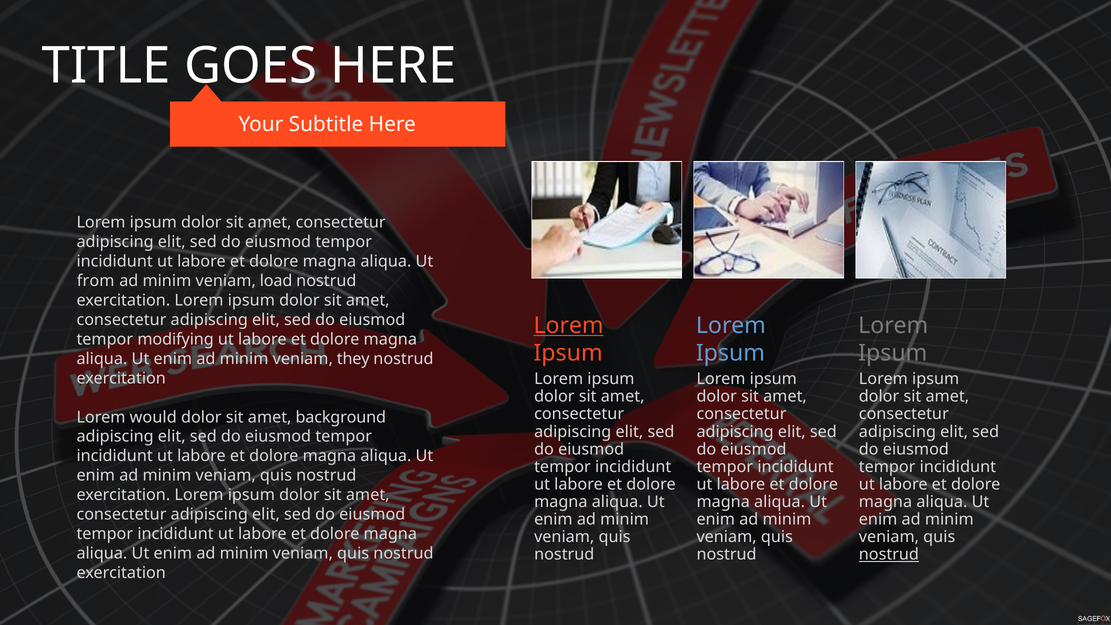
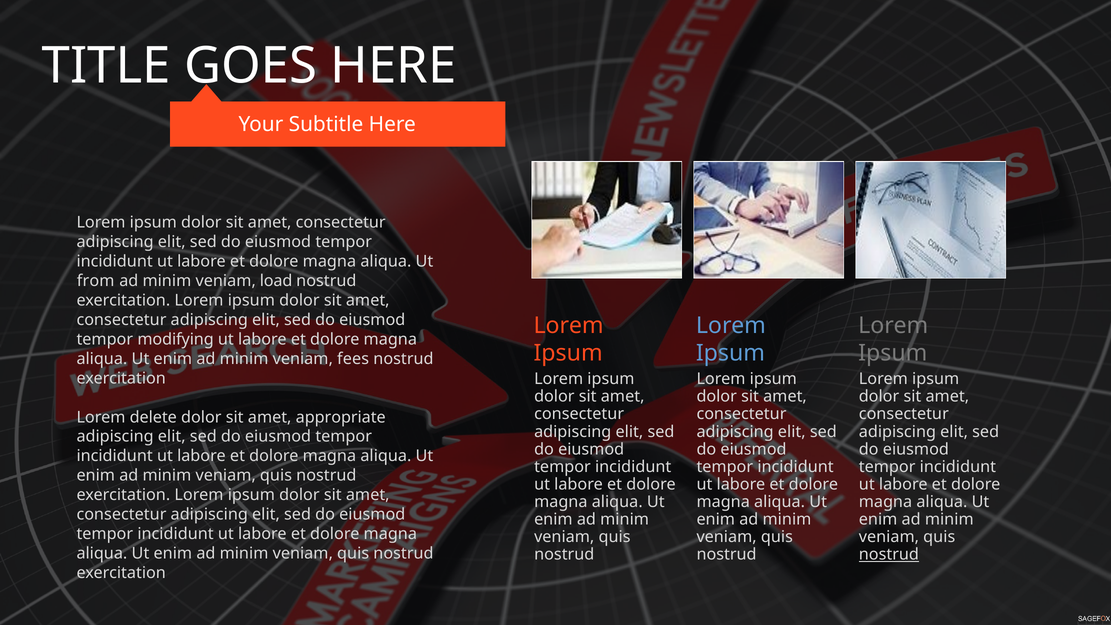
Lorem underline: present -> none (569, 326)
they: they -> fees (353, 359)
would: would -> delete (153, 417)
background: background -> appropriate (341, 417)
